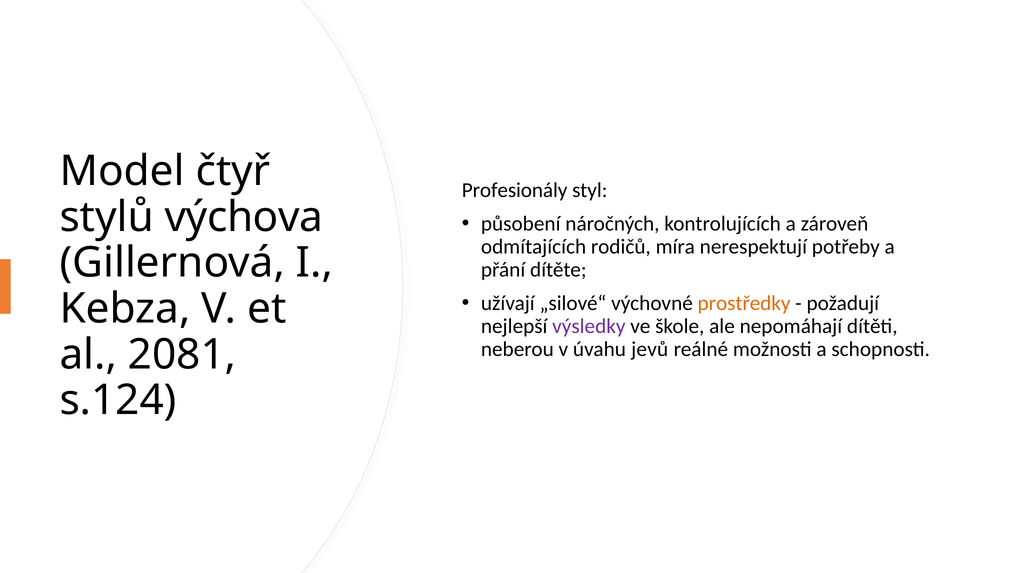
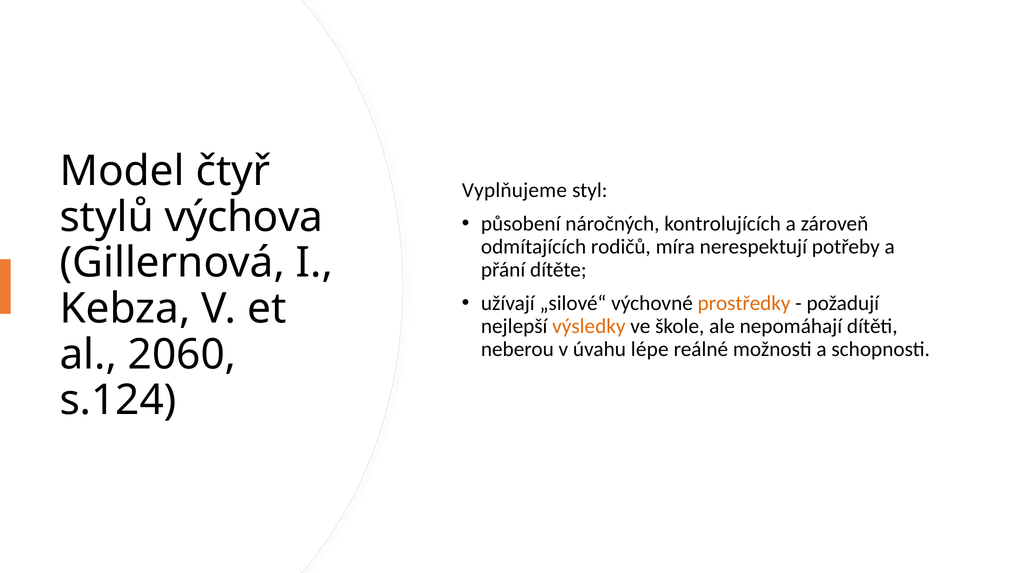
Profesionály: Profesionály -> Vyplňujeme (514, 190)
výsledky colour: purple -> orange (589, 326)
jevů: jevů -> lépe (650, 349)
2081: 2081 -> 2060 (182, 355)
